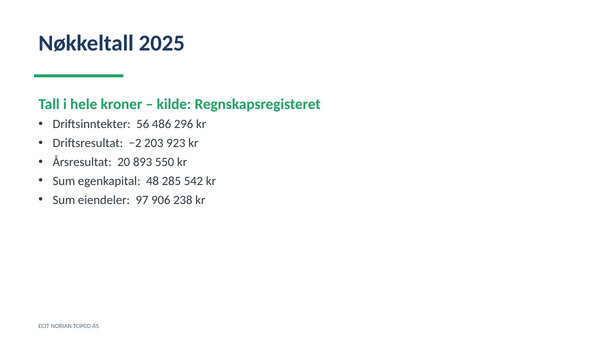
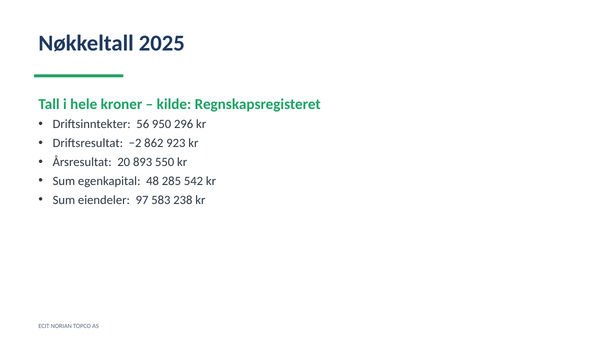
486: 486 -> 950 (162, 124)
203: 203 -> 862 (154, 143)
906: 906 -> 583 (161, 200)
